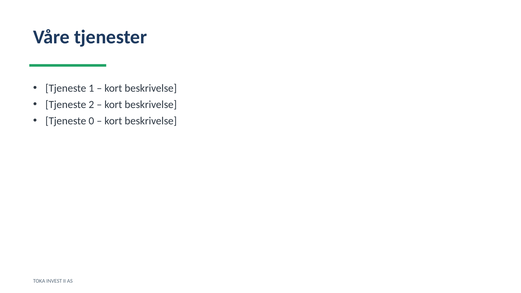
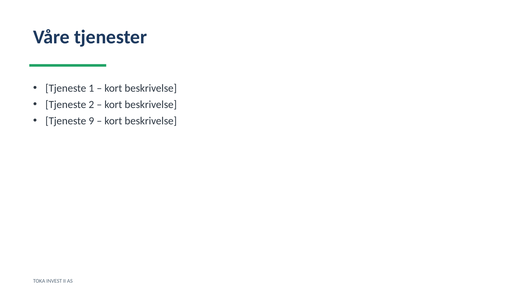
0: 0 -> 9 (91, 121)
